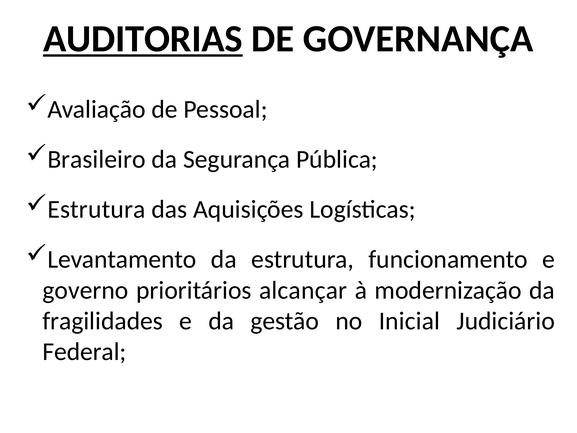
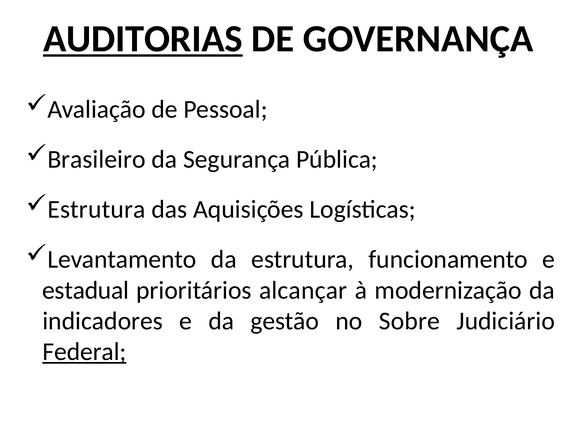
governo: governo -> estadual (86, 290)
fragilidades: fragilidades -> indicadores (103, 321)
Inicial: Inicial -> Sobre (409, 321)
Federal underline: none -> present (84, 352)
